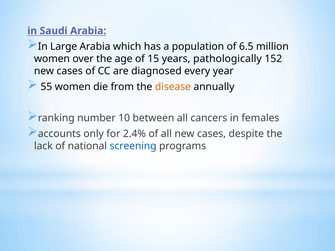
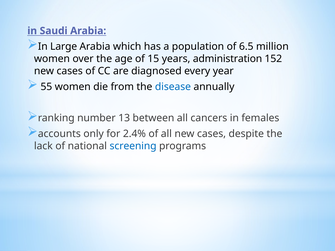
pathologically: pathologically -> administration (228, 59)
disease colour: orange -> blue (173, 87)
10: 10 -> 13 (124, 118)
